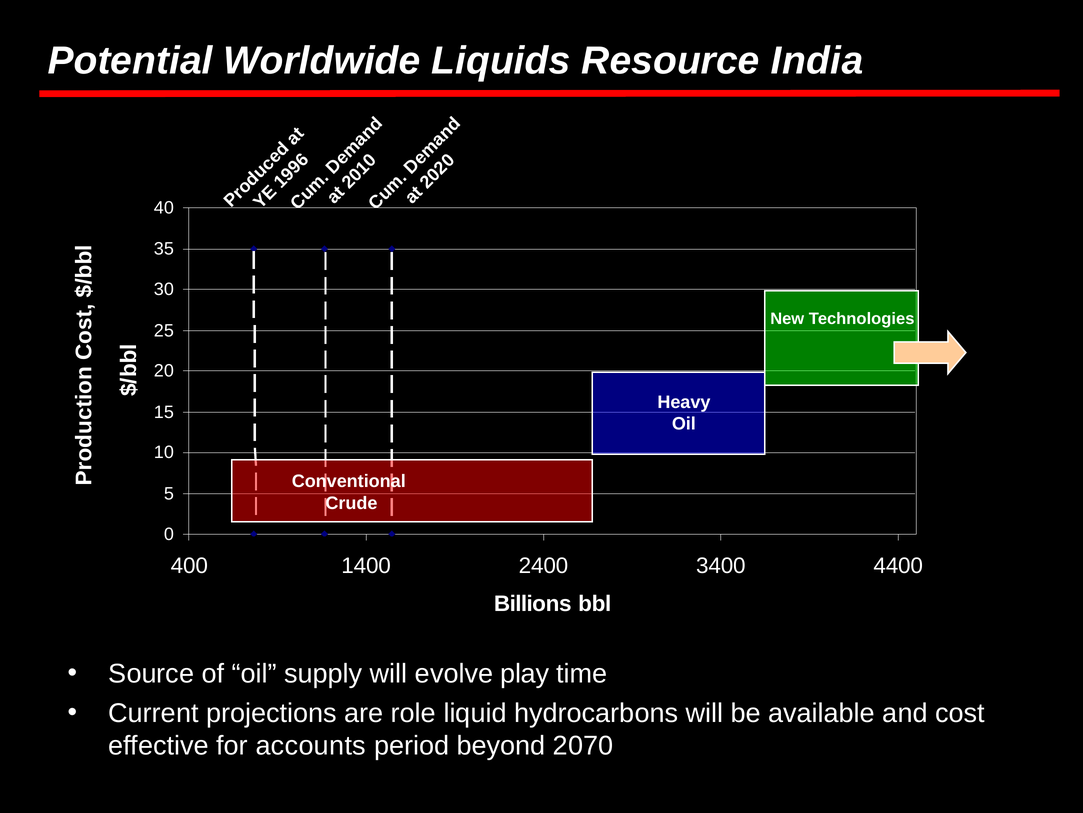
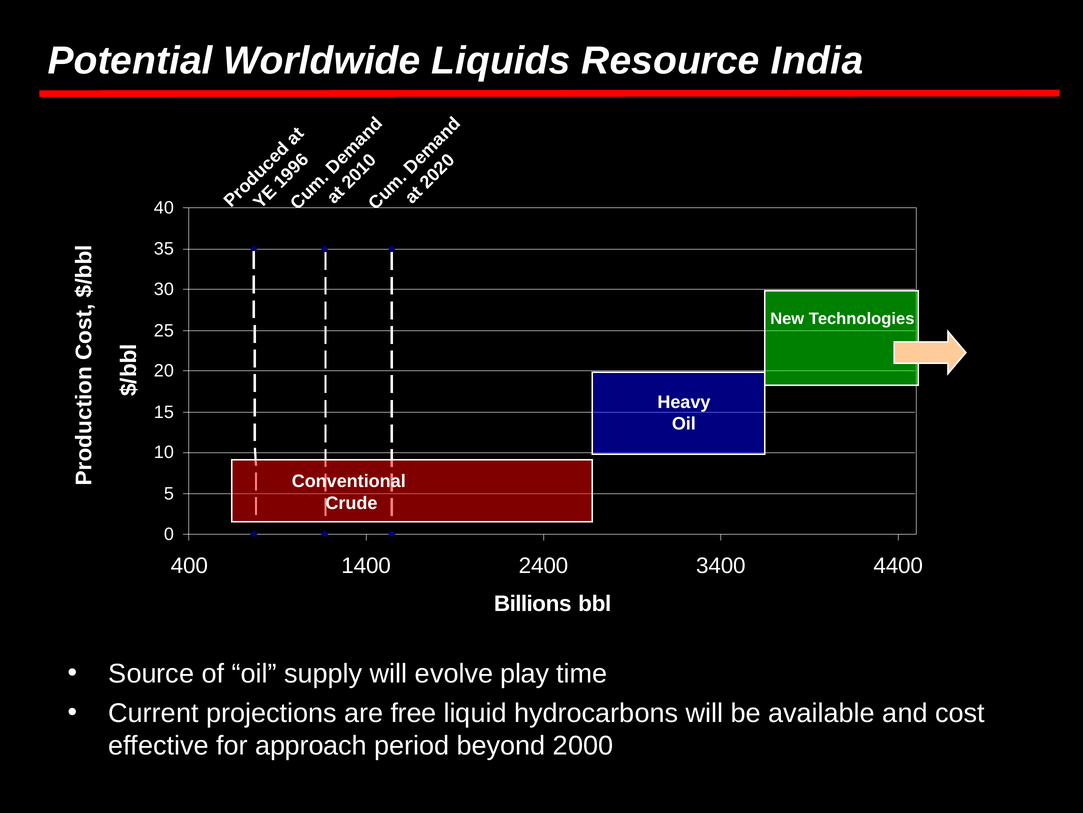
role: role -> free (414, 712)
accounts: accounts -> approach (311, 745)
2070: 2070 -> 2000 (583, 745)
